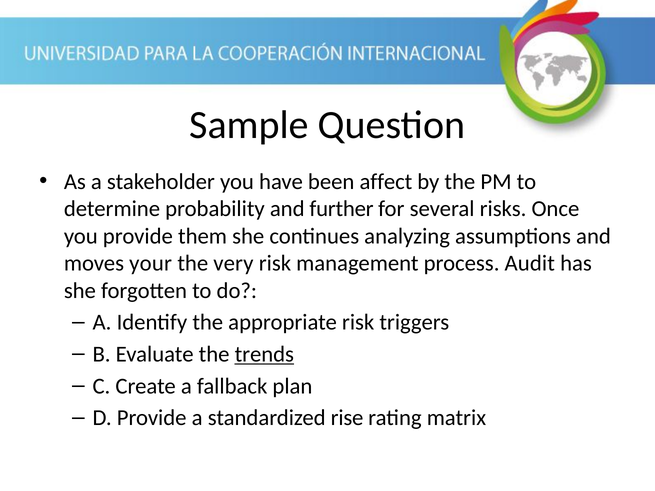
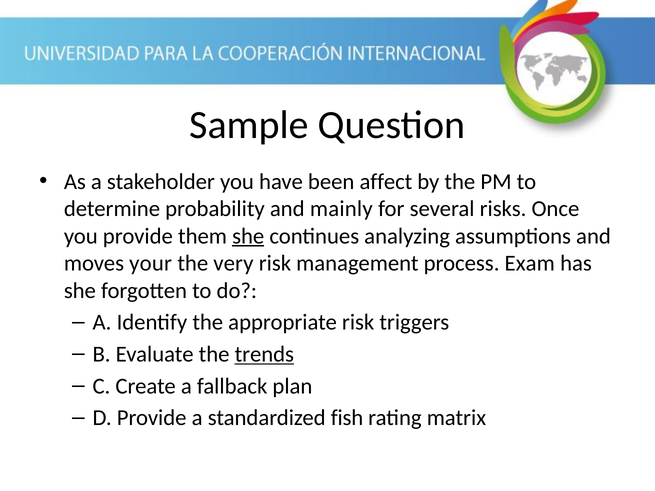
further: further -> mainly (341, 209)
she underline: none -> present (248, 236)
Audit: Audit -> Exam (530, 263)
rise: rise -> fish (347, 418)
